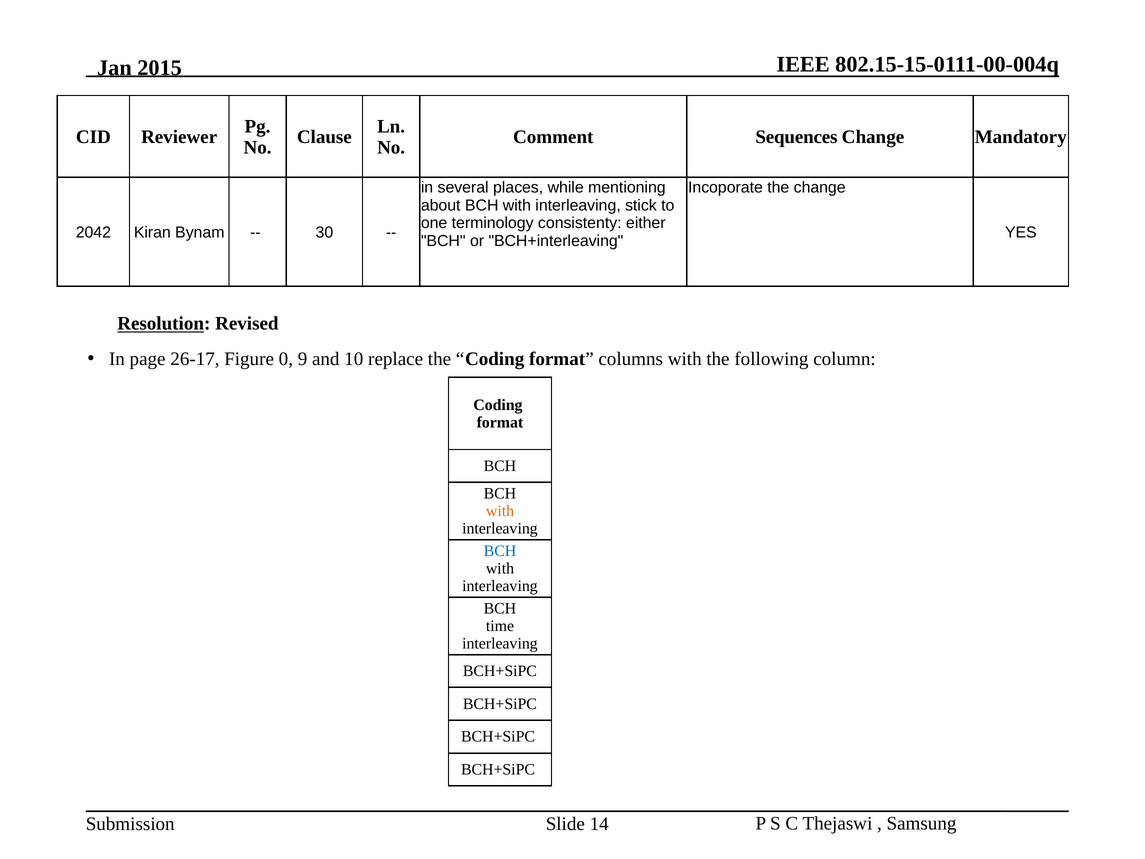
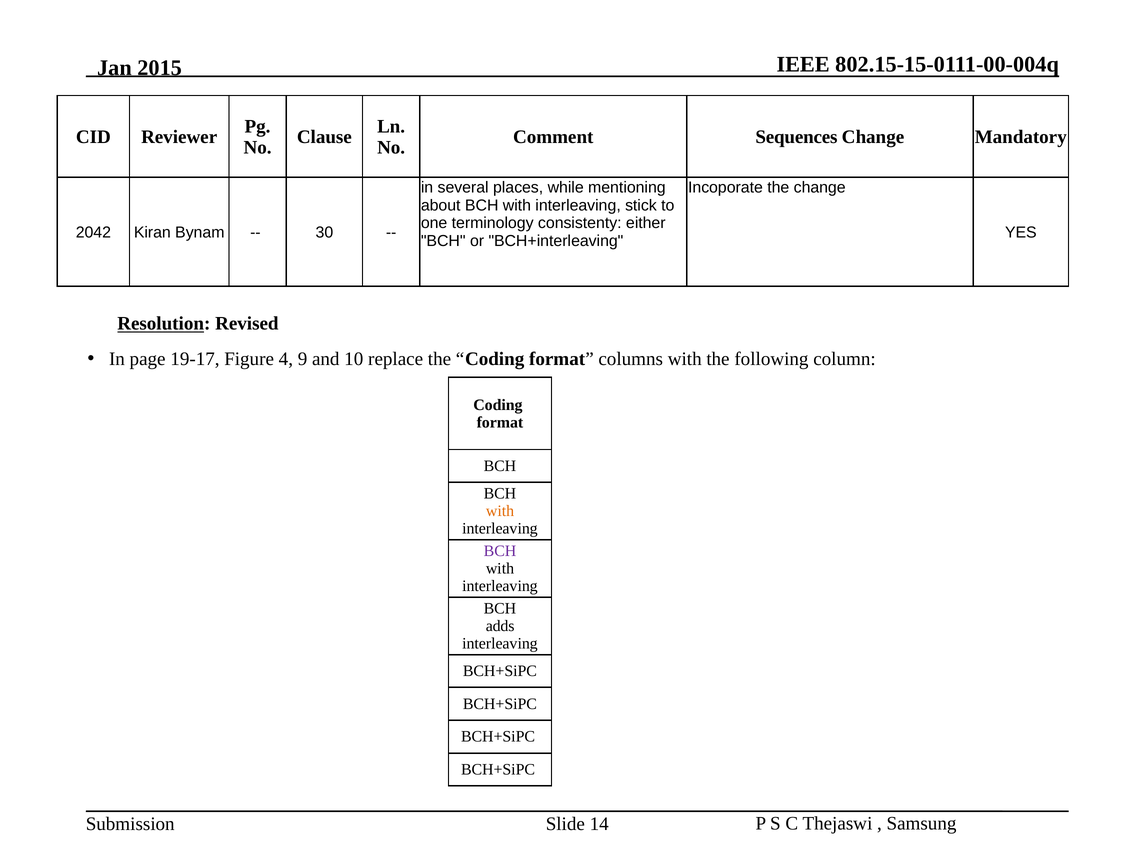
26-17: 26-17 -> 19-17 (195, 359)
0: 0 -> 4 (286, 359)
BCH colour: blue -> purple (500, 551)
time: time -> adds (500, 626)
